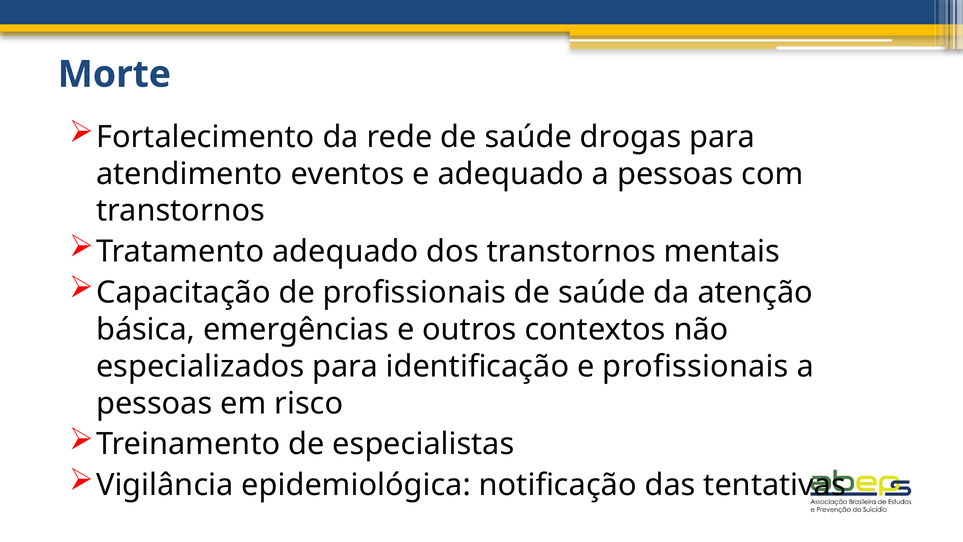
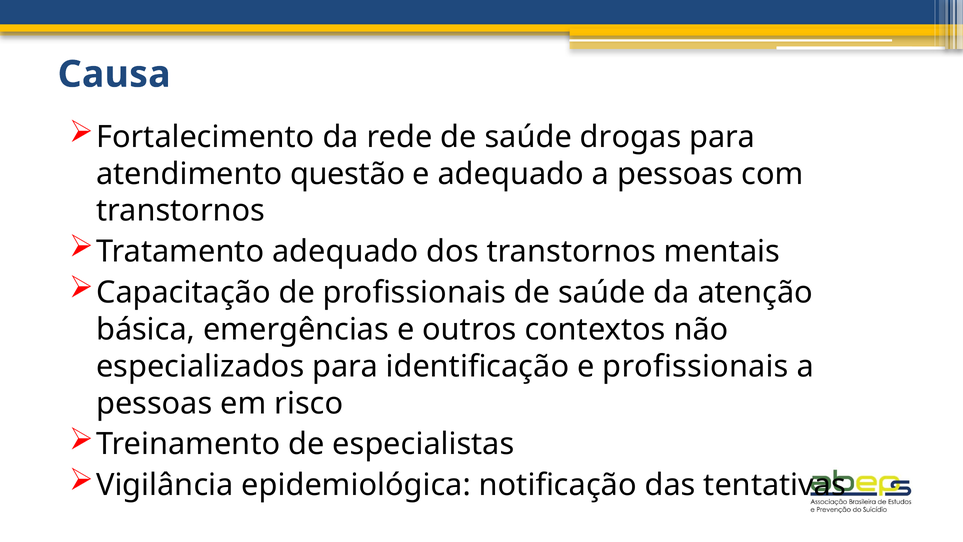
Morte: Morte -> Causa (114, 74)
eventos: eventos -> questão (348, 174)
